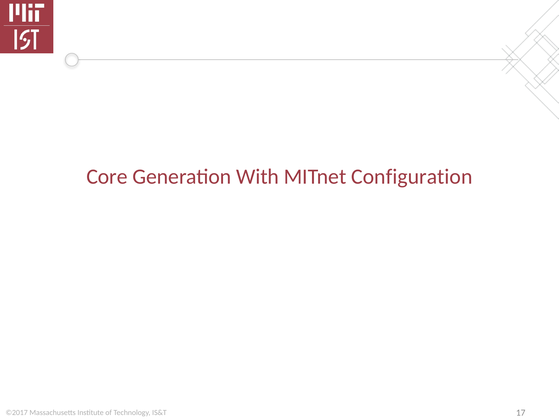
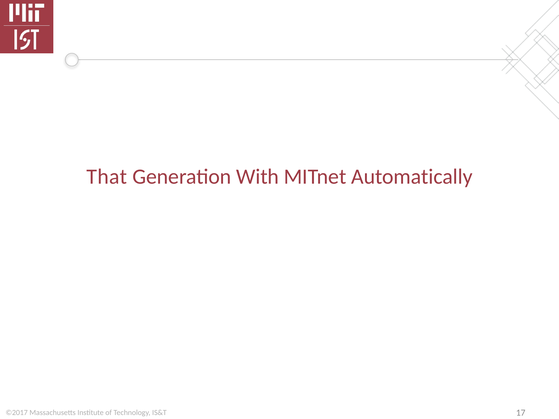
Core: Core -> That (107, 177)
Configuration: Configuration -> Automatically (412, 177)
